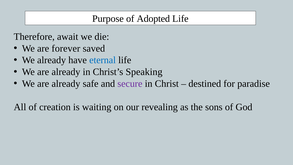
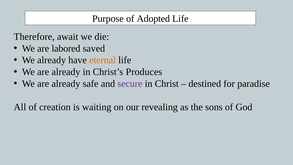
forever: forever -> labored (66, 48)
eternal colour: blue -> orange (103, 60)
Speaking: Speaking -> Produces (144, 72)
